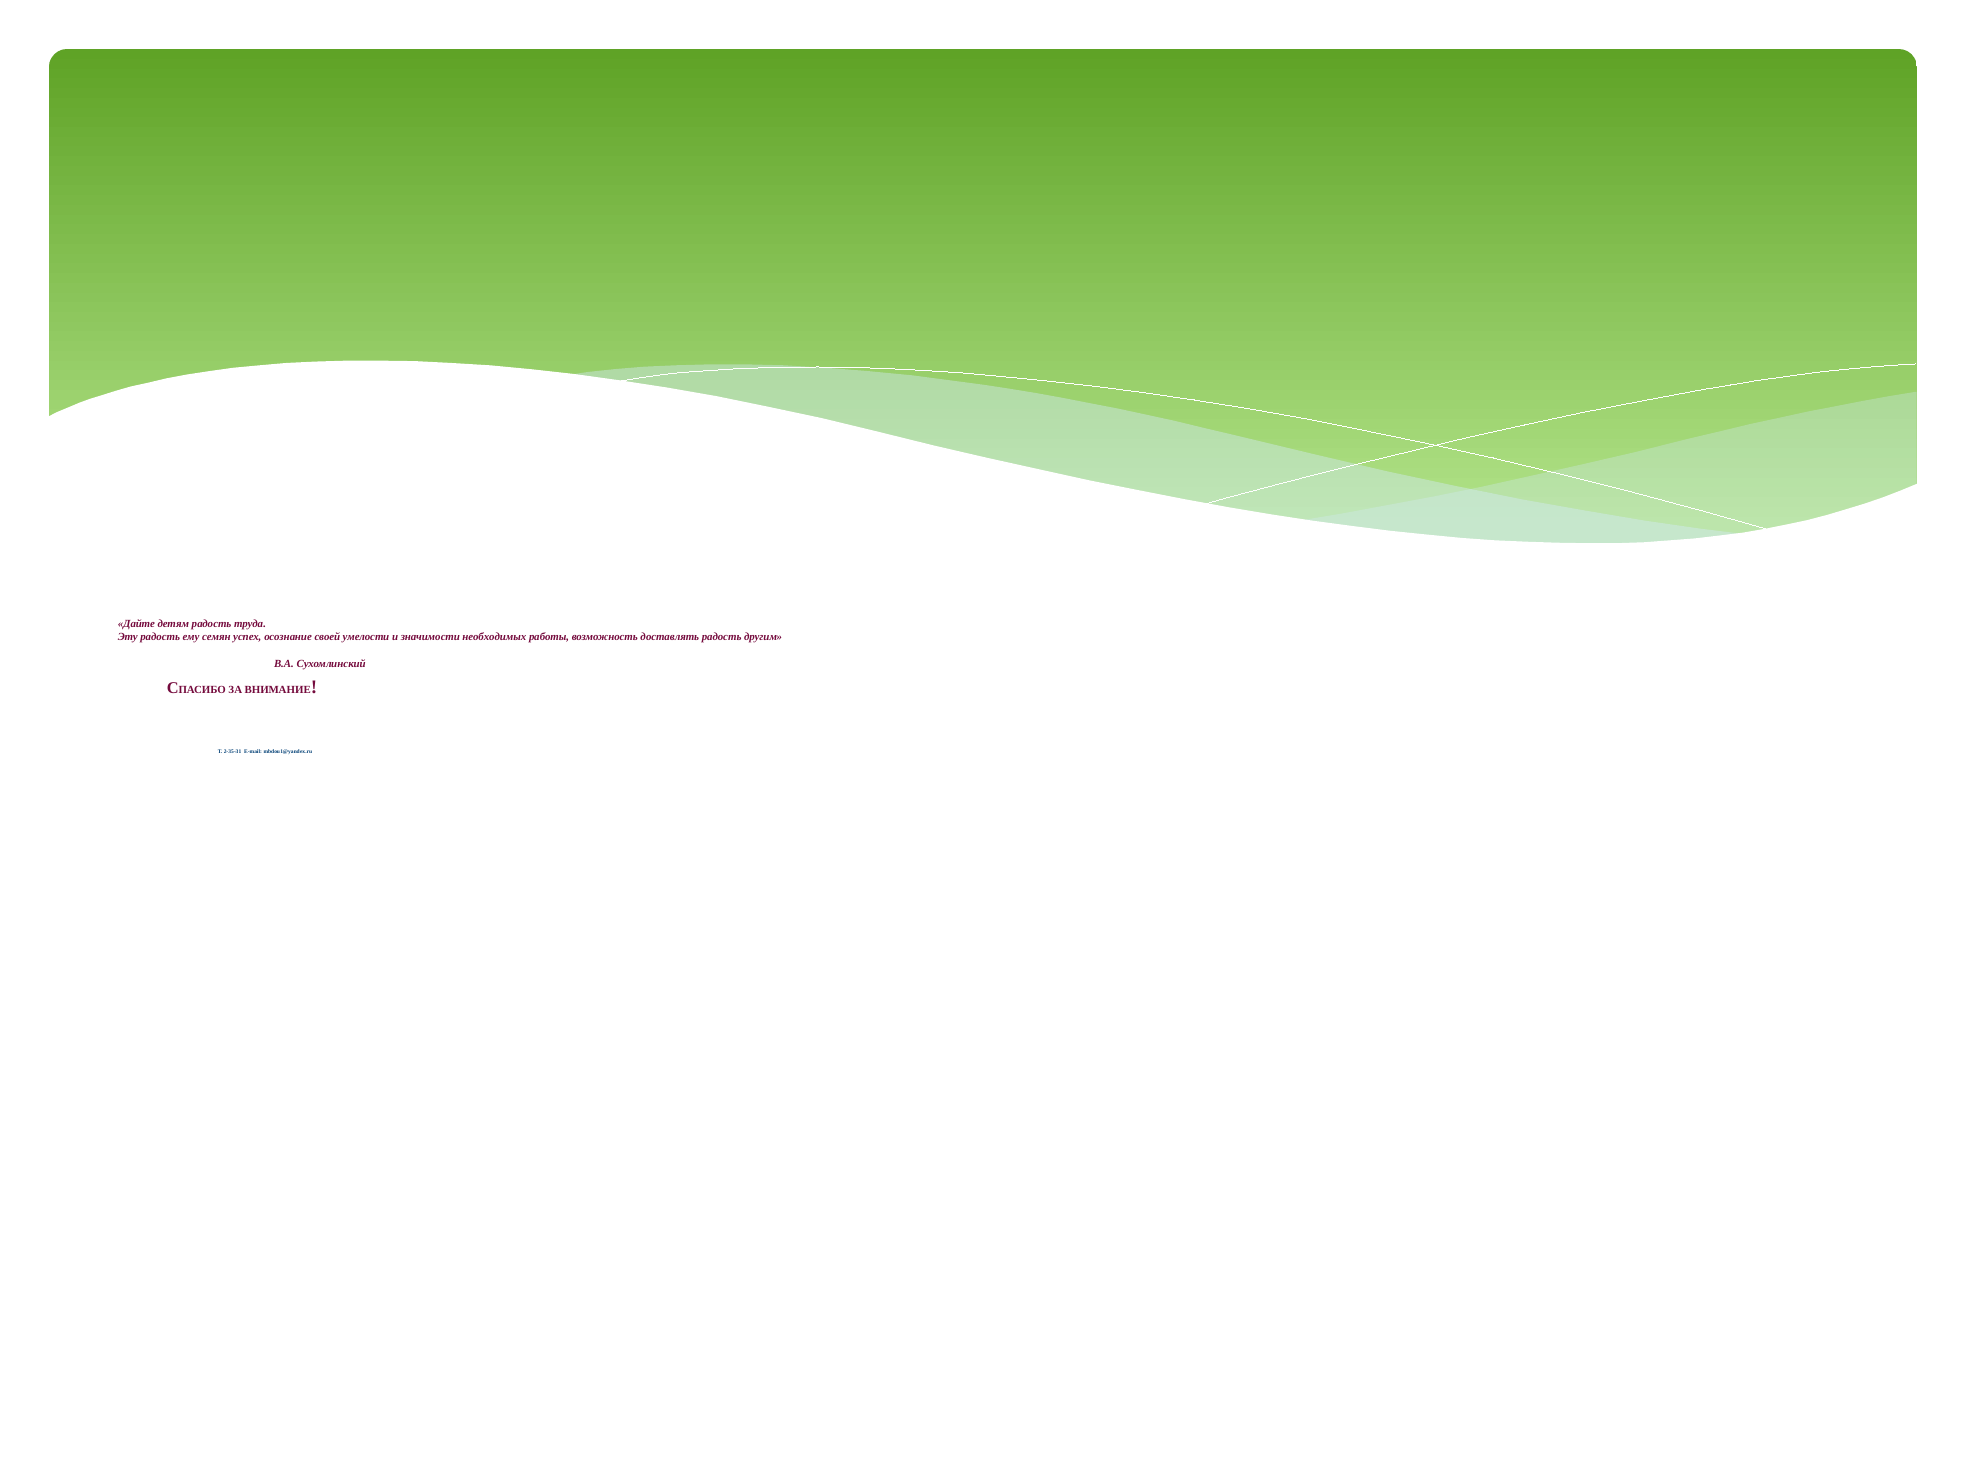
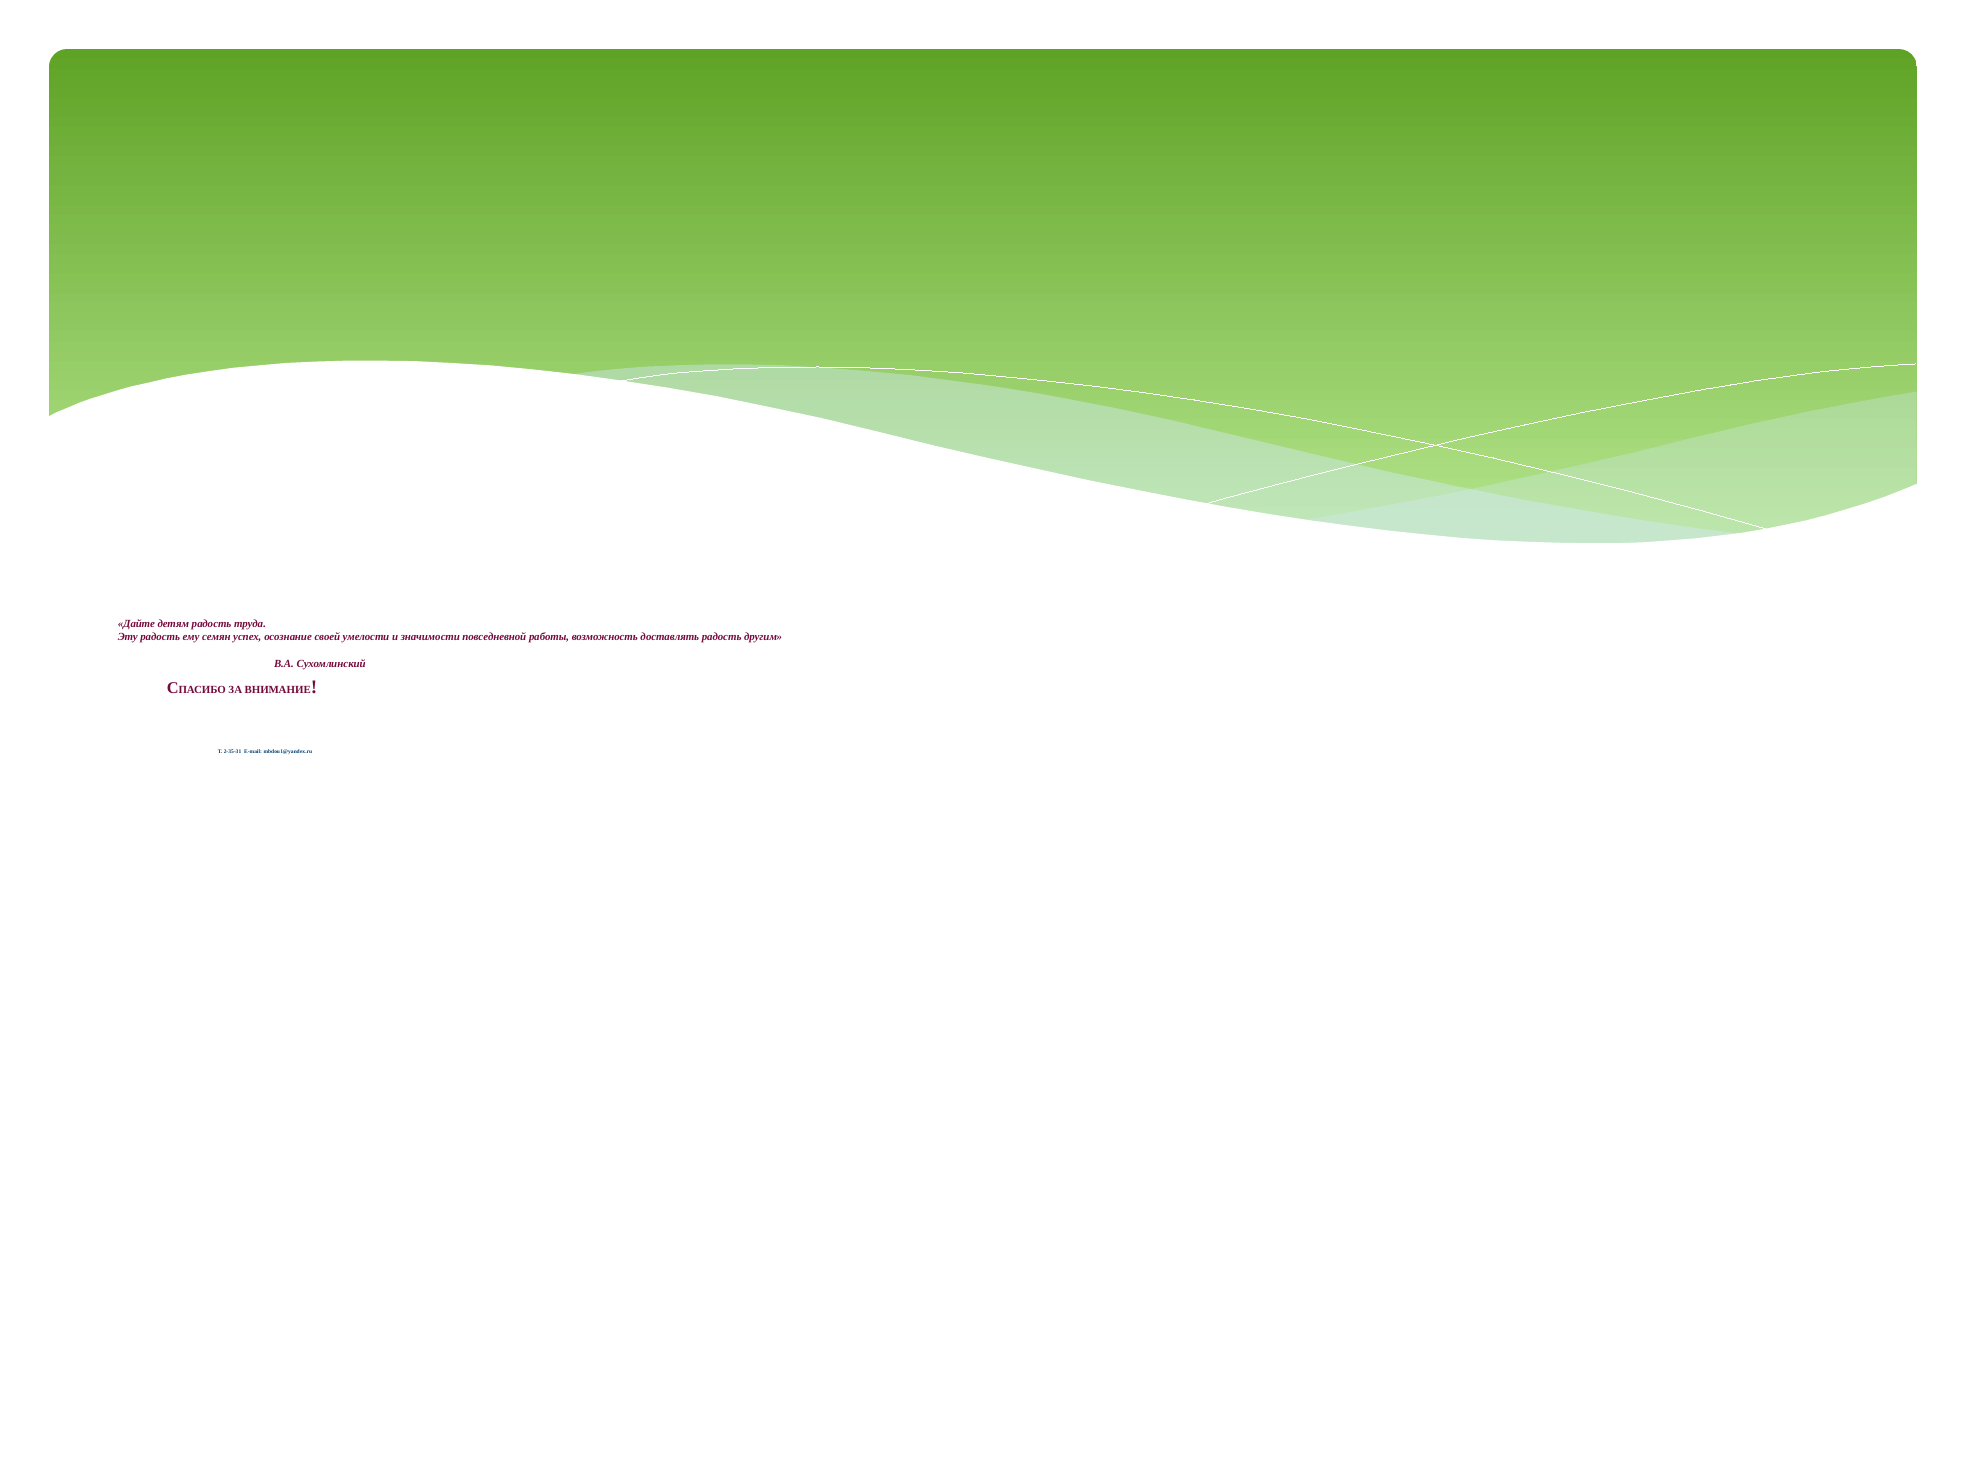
необходимых: необходимых -> повседневной (494, 637)
